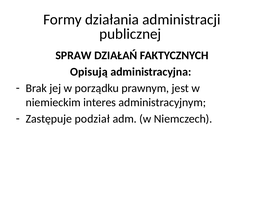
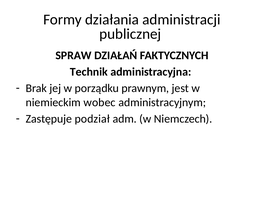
Opisują: Opisują -> Technik (89, 72)
interes: interes -> wobec (100, 102)
